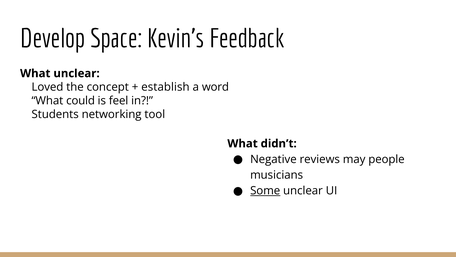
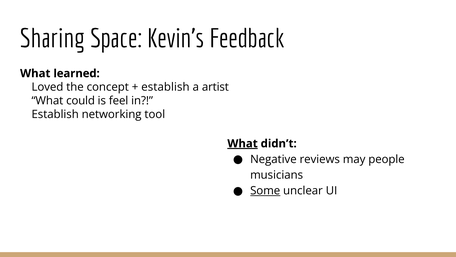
Develop: Develop -> Sharing (53, 39)
What unclear: unclear -> learned (77, 73)
word: word -> artist (215, 87)
Students: Students -> Establish (55, 114)
What underline: none -> present (243, 143)
